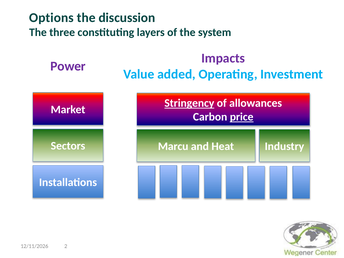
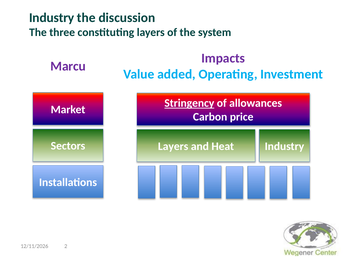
Options: Options -> Industry (52, 18)
Power: Power -> Marcu (68, 66)
price underline: present -> none (242, 117)
Sectors Marcu: Marcu -> Layers (173, 146)
